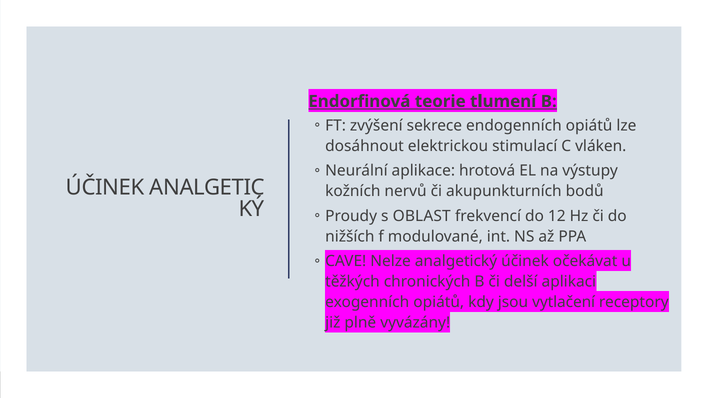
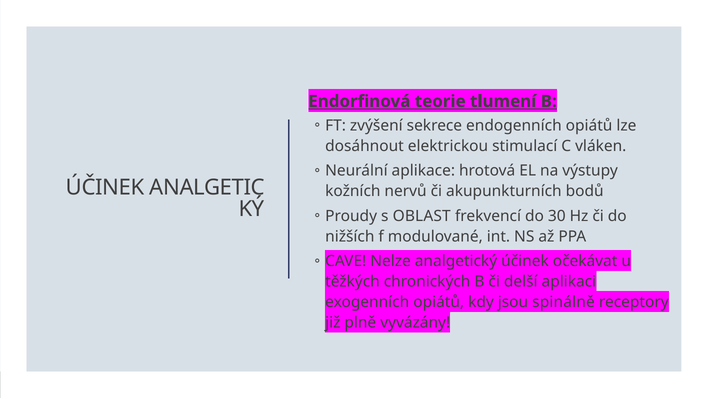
12: 12 -> 30 (557, 216)
vytlačení: vytlačení -> spinálně (564, 302)
